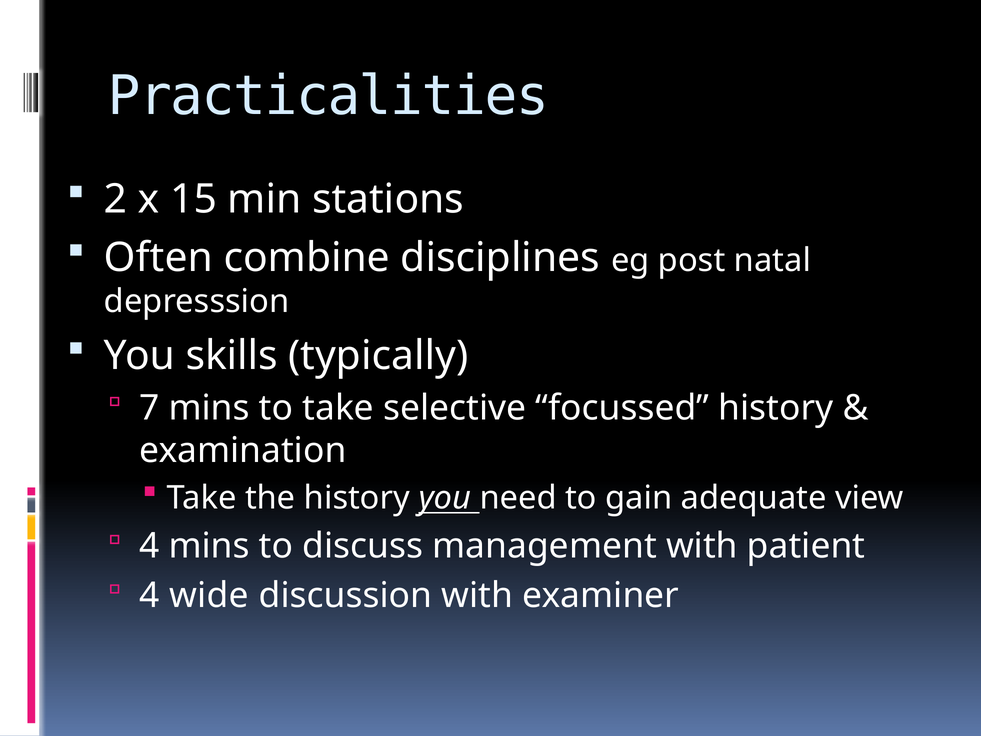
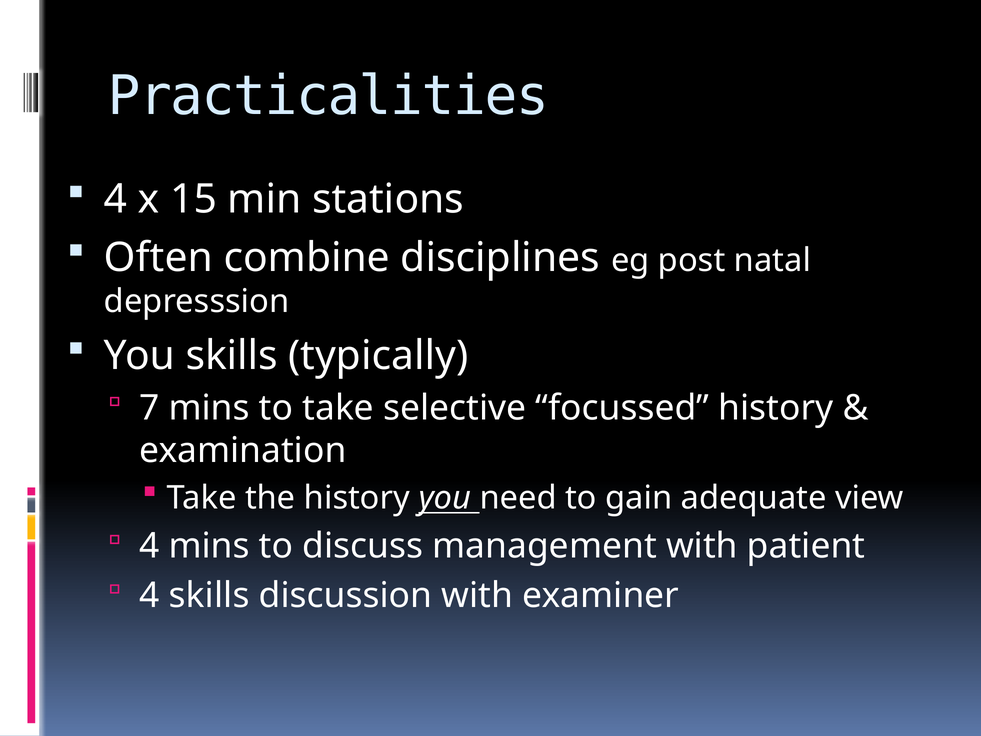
2: 2 -> 4 (116, 199)
4 wide: wide -> skills (209, 595)
